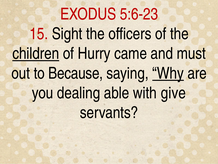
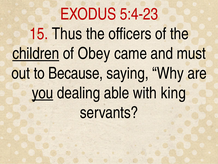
5:6-23: 5:6-23 -> 5:4-23 (139, 14)
Sight: Sight -> Thus (67, 34)
Hurry: Hurry -> Obey (94, 53)
Why underline: present -> none (168, 73)
you underline: none -> present (43, 93)
give: give -> king (173, 93)
